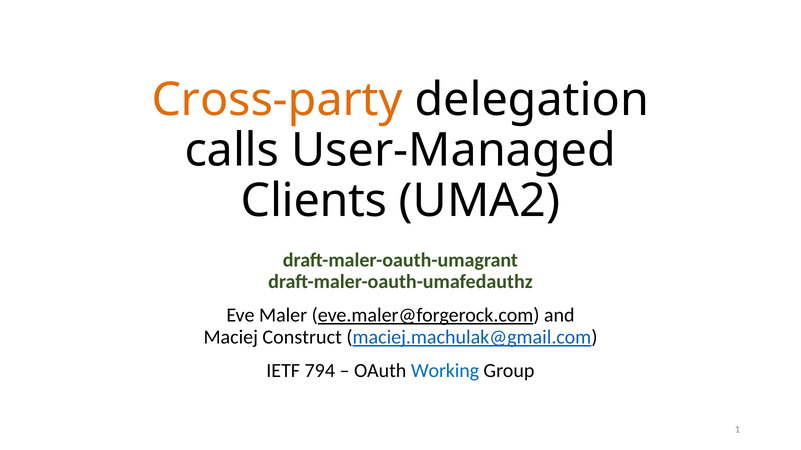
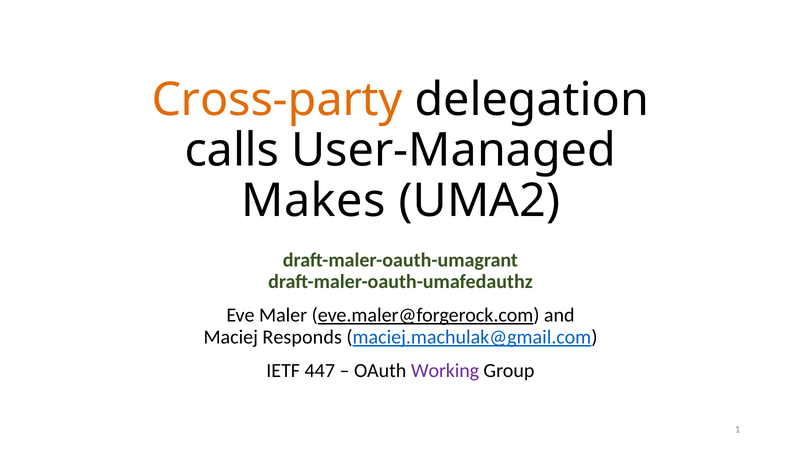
Clients: Clients -> Makes (314, 201)
Construct: Construct -> Responds (302, 338)
794: 794 -> 447 (320, 371)
Working colour: blue -> purple (445, 371)
